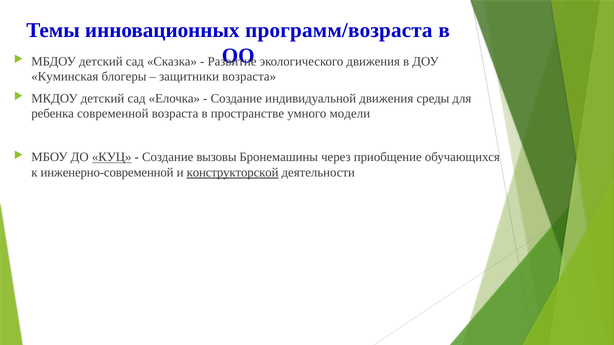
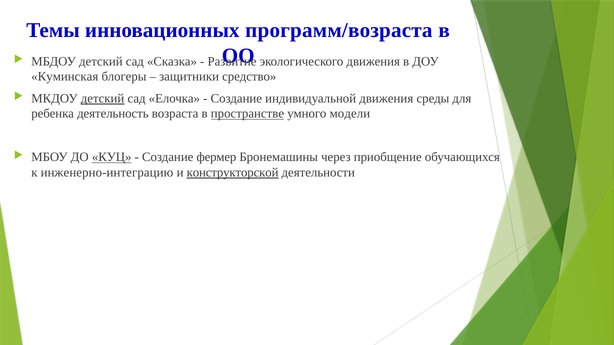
защитники возраста: возраста -> средство (249, 77)
детский underline: none -> present (103, 99)
современной: современной -> деятельность (113, 114)
пространстве underline: none -> present (247, 114)
вызовы: вызовы -> фермер (216, 157)
инженерно-современной: инженерно-современной -> инженерно-интеграцию (107, 173)
